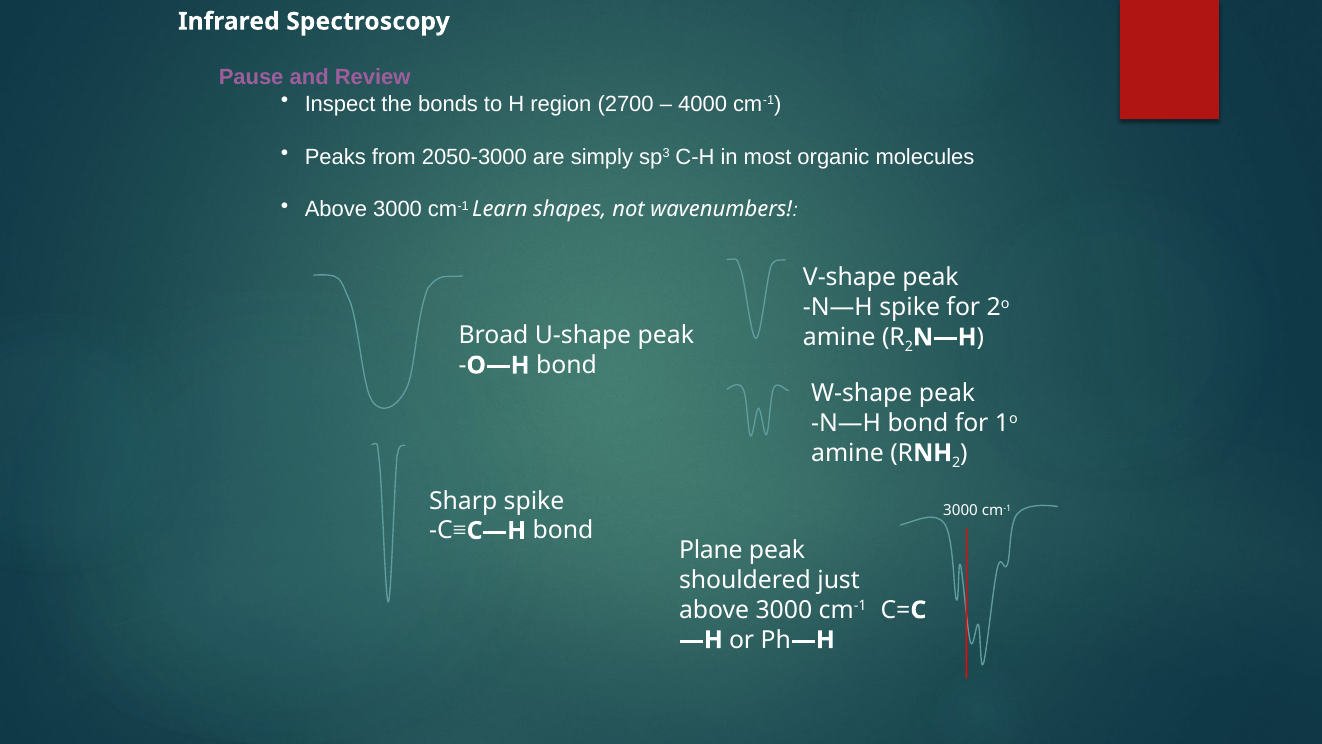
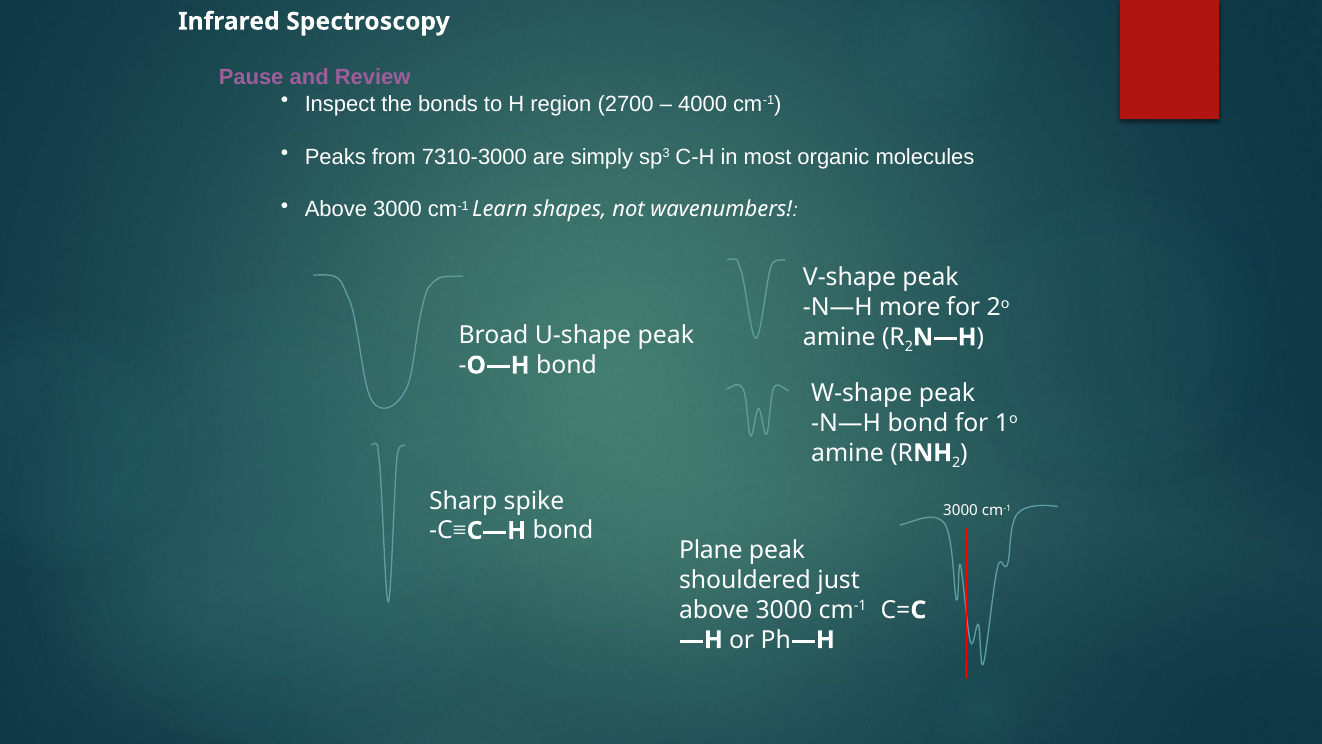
2050-3000: 2050-3000 -> 7310-3000 (474, 157)
N—H spike: spike -> more (910, 307)
